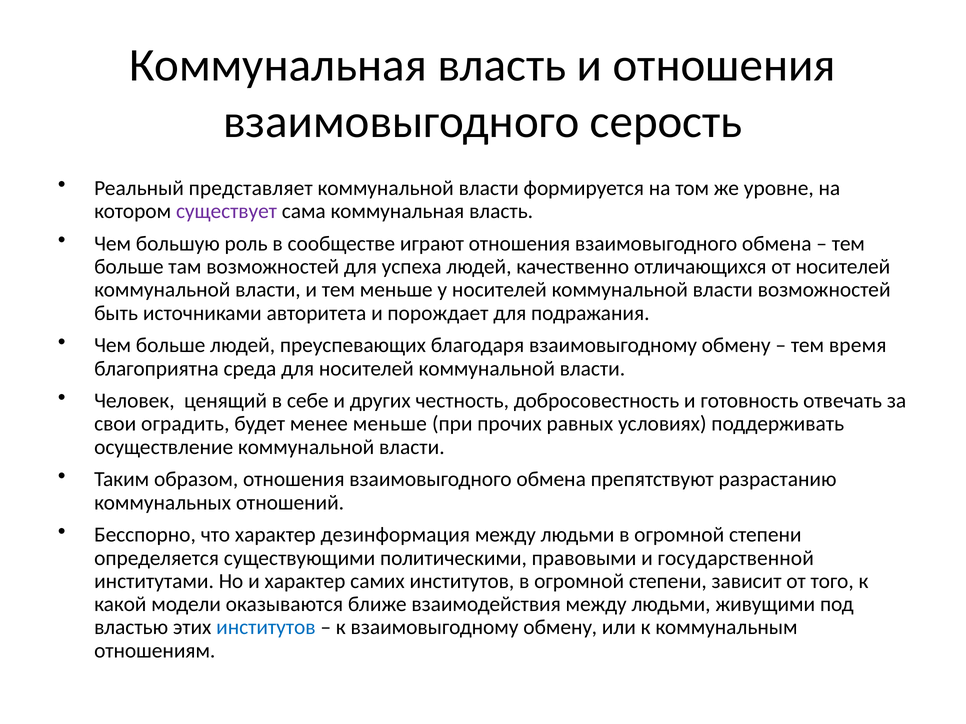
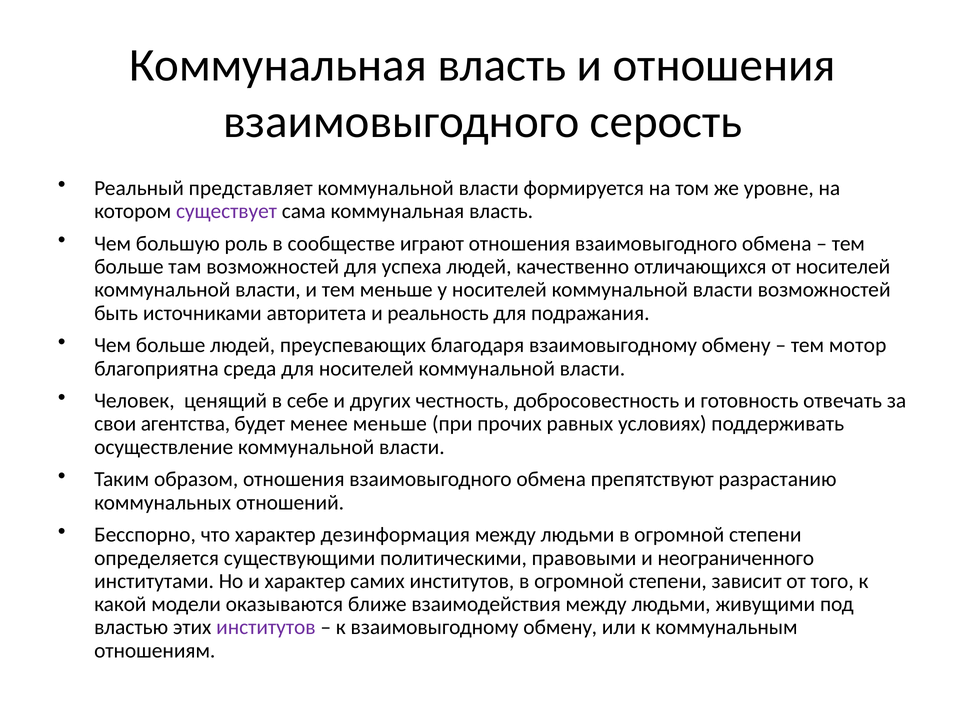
порождает: порождает -> реальность (438, 313)
время: время -> мотор (858, 346)
оградить: оградить -> агентства (185, 424)
государственной: государственной -> неограниченного (736, 558)
институтов colour: blue -> purple (266, 628)
